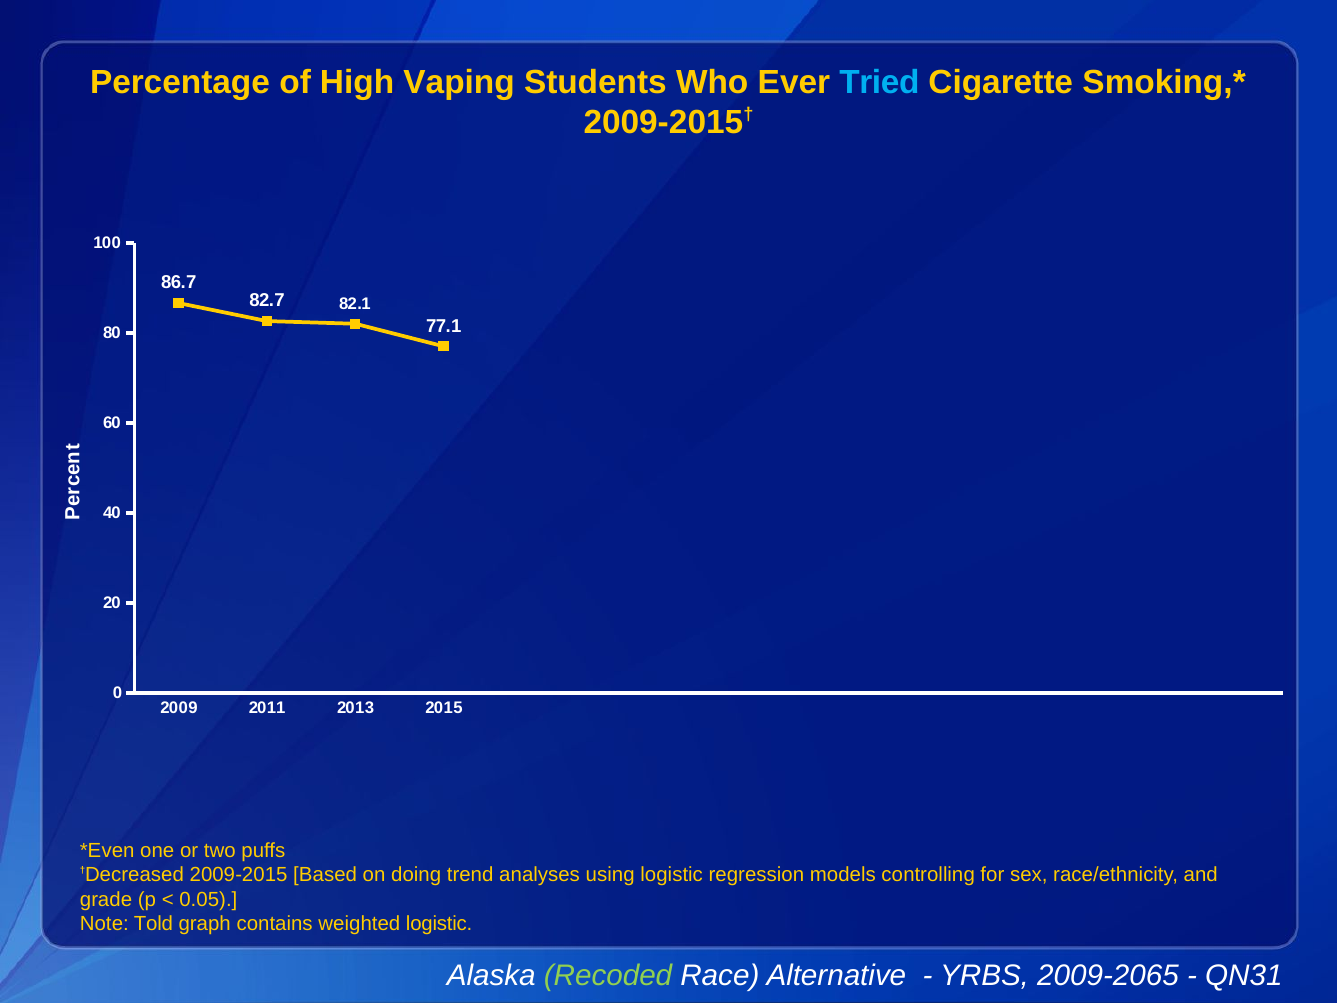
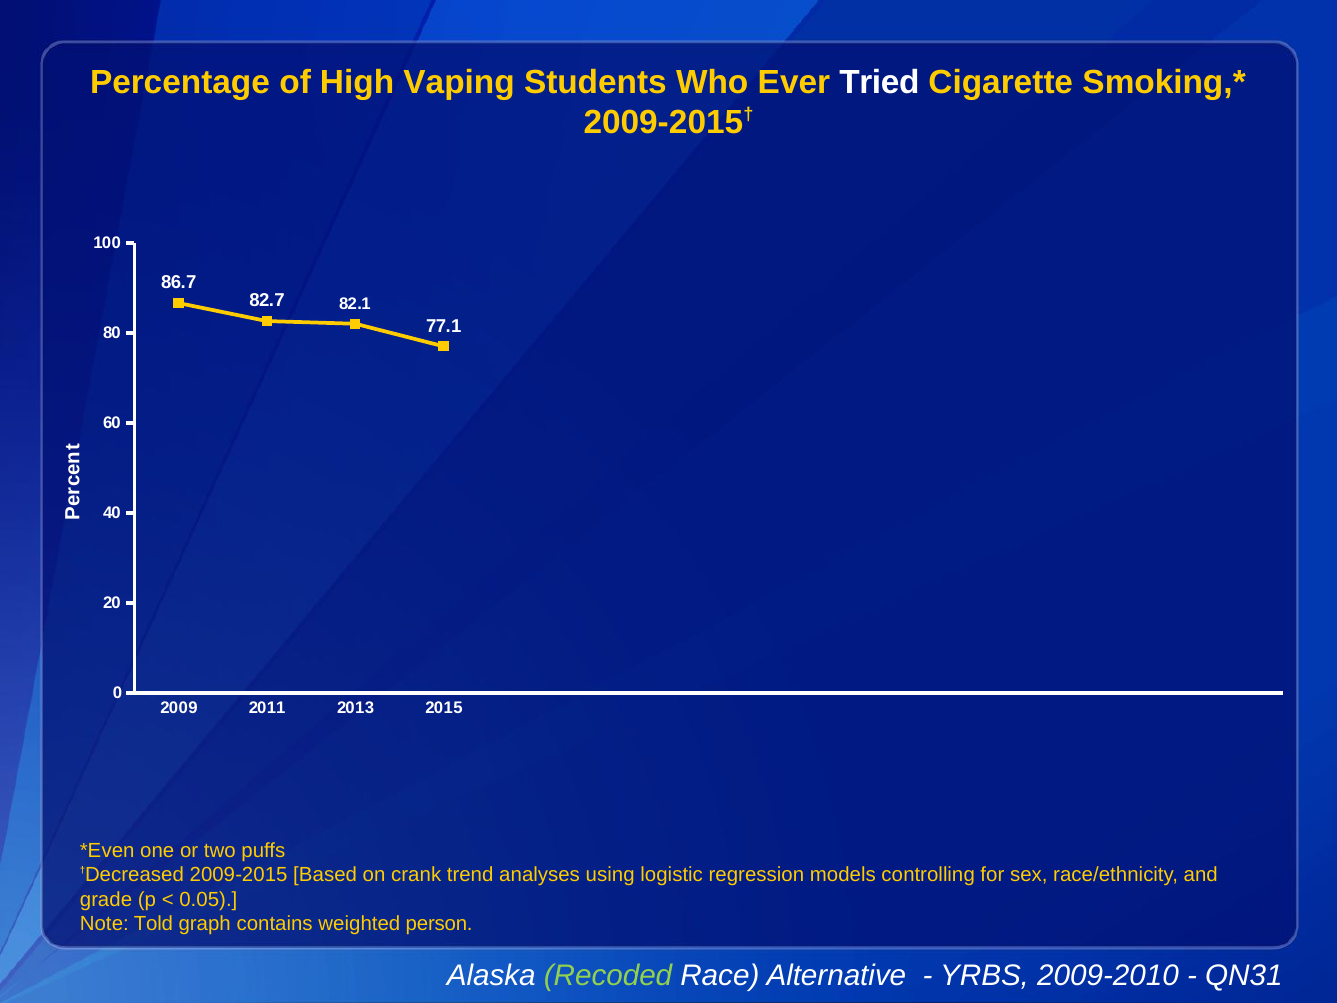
Tried colour: light blue -> white (879, 82)
doing: doing -> crank (416, 875)
weighted logistic: logistic -> person (439, 924)
2009-2065: 2009-2065 -> 2009-2010 (1108, 976)
